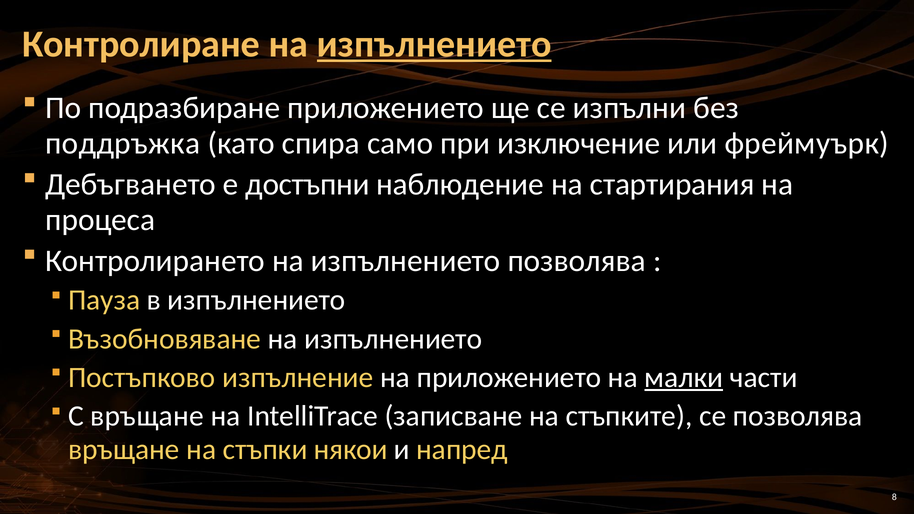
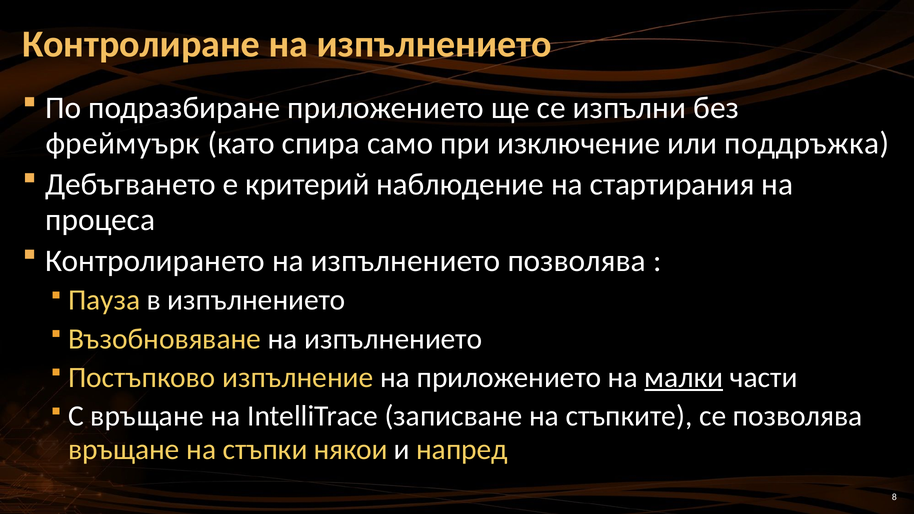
изпълнението underline: present -> none (434, 44)
поддръжка: поддръжка -> фреймуърк (123, 144)
фреймуърк: фреймуърк -> поддръжка (807, 144)
достъпни: достъпни -> критерий (307, 184)
